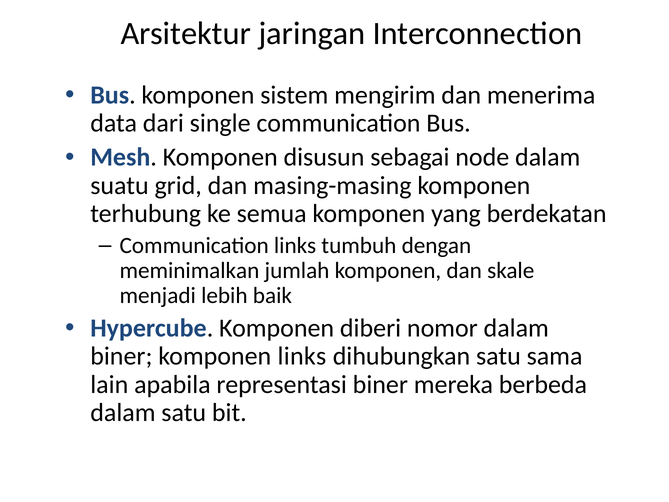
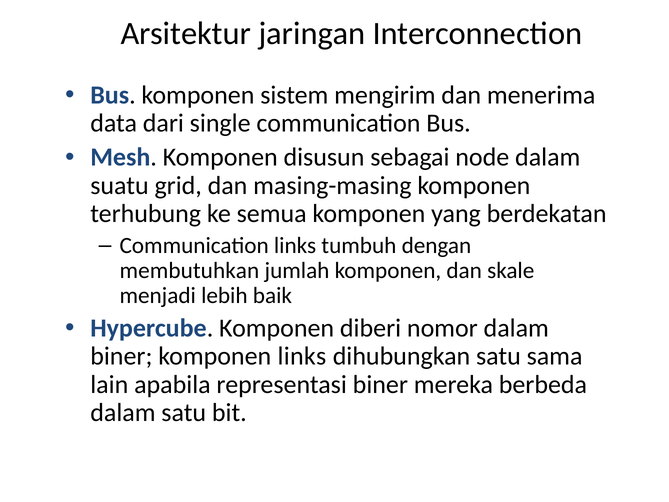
meminimalkan: meminimalkan -> membutuhkan (189, 270)
